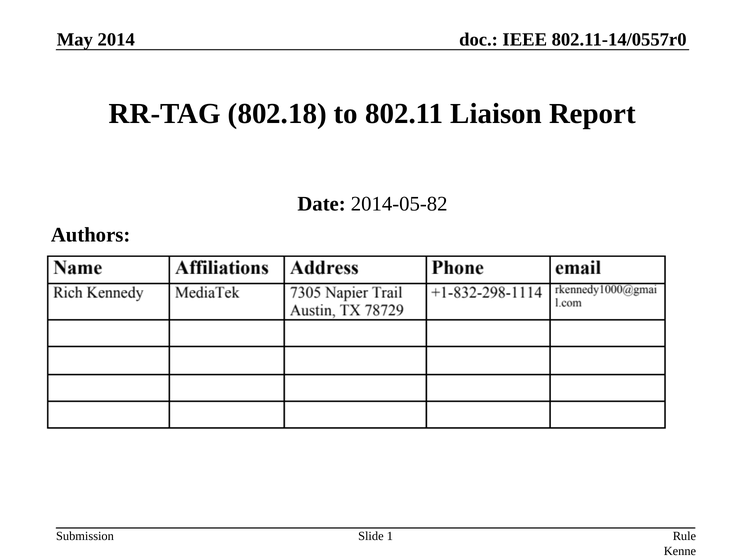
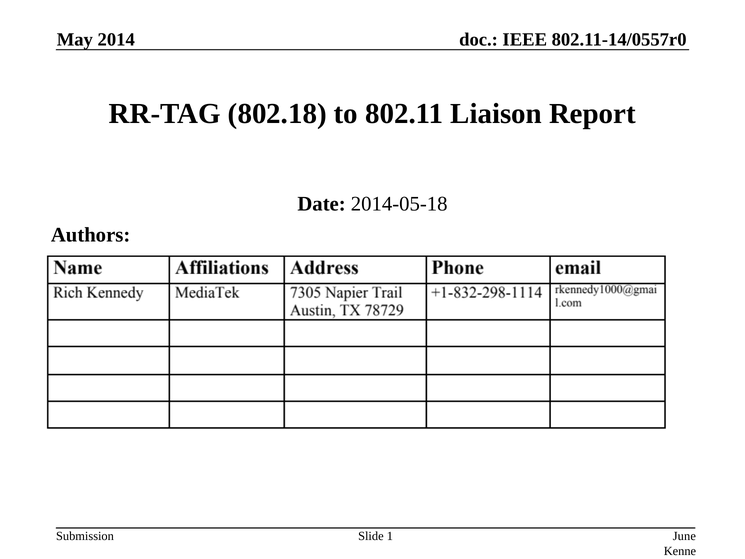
2014-05-82: 2014-05-82 -> 2014-05-18 (399, 204)
Rule: Rule -> June (684, 536)
